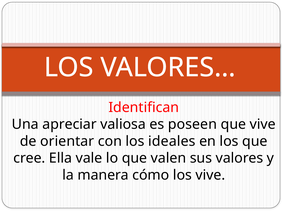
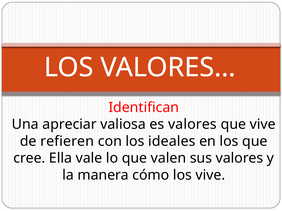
es poseen: poseen -> valores (192, 125)
orientar: orientar -> refieren (67, 142)
